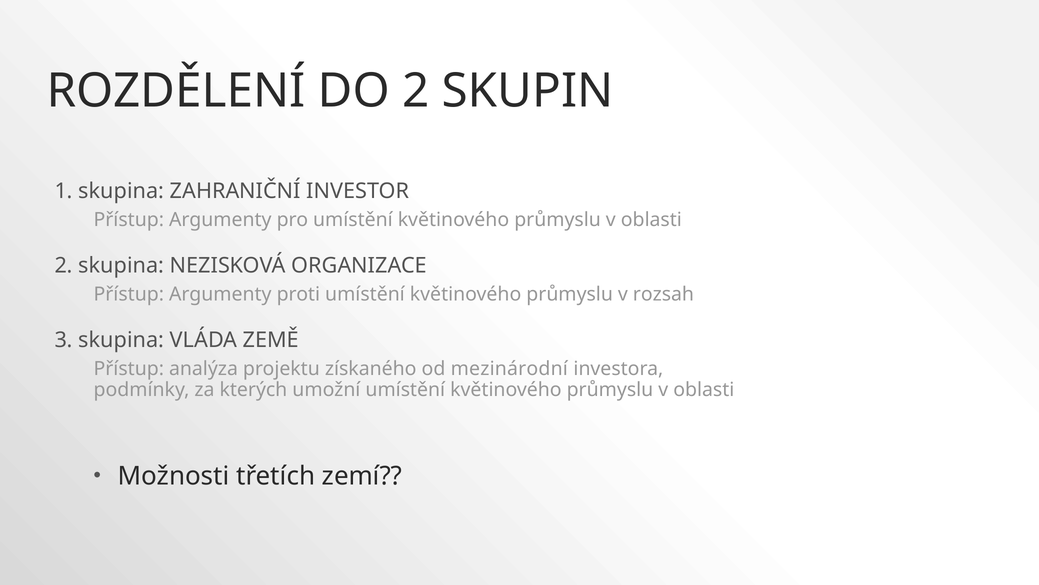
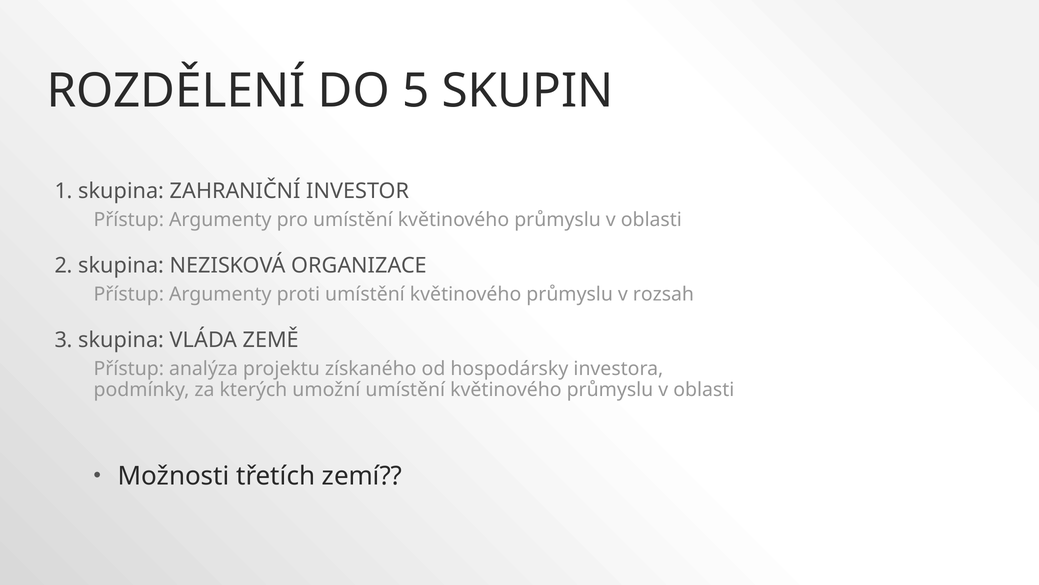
DO 2: 2 -> 5 (416, 91)
mezinárodní: mezinárodní -> hospodársky (509, 369)
